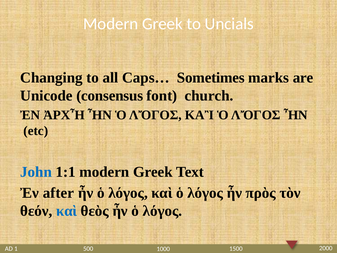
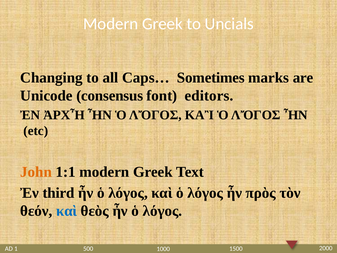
church: church -> editors (209, 96)
John colour: blue -> orange (36, 172)
after: after -> third (59, 193)
